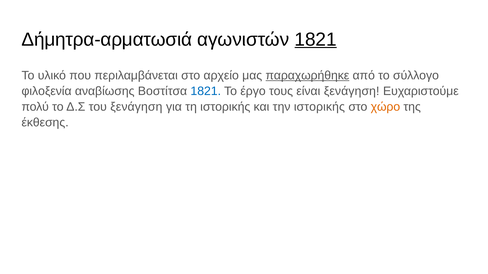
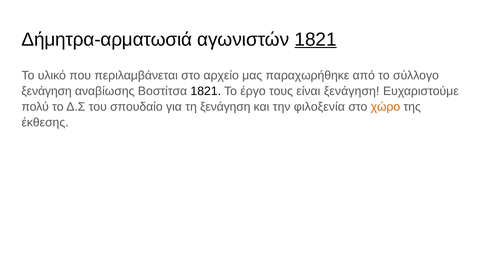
παραχωρήθηκε underline: present -> none (307, 75)
φιλοξενία: φιλοξενία -> ξενάγηση (47, 91)
1821 colour: blue -> black (206, 91)
του ξενάγηση: ξενάγηση -> σπουδαίο (136, 107)
τη ιστορικής: ιστορικής -> ξενάγηση (225, 107)
την ιστορικής: ιστορικής -> φιλοξενία (319, 107)
